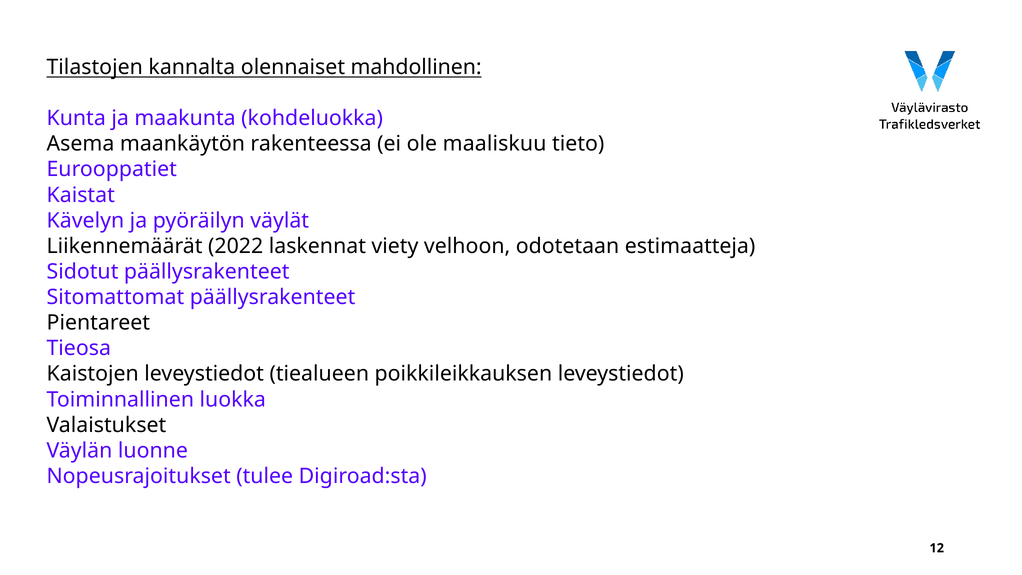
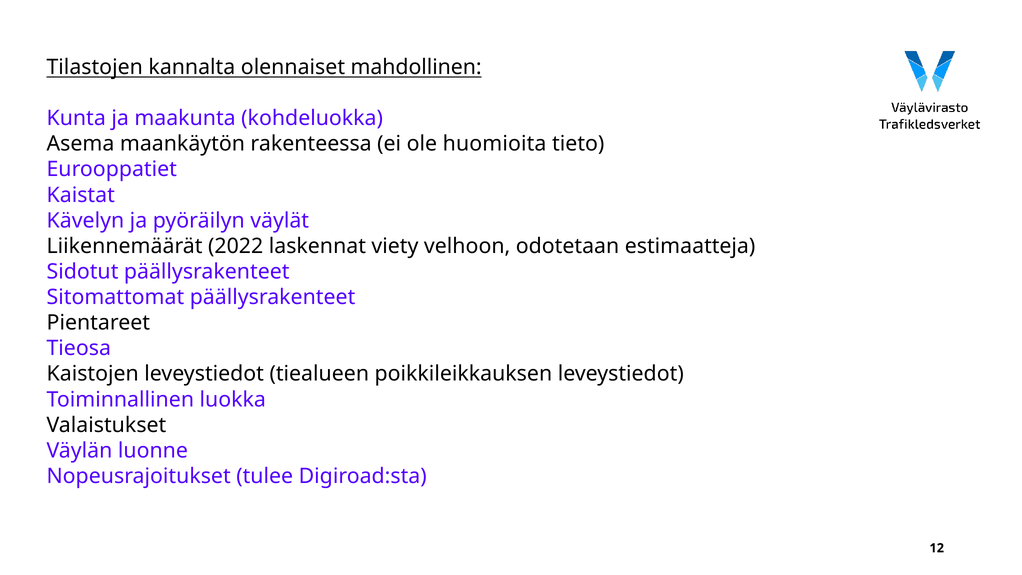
maaliskuu: maaliskuu -> huomioita (495, 144)
